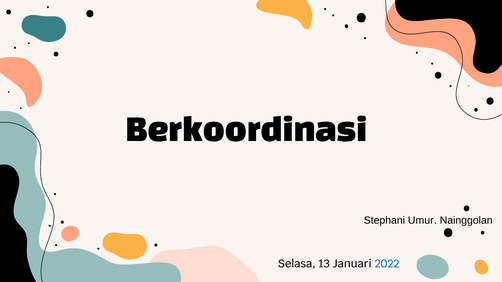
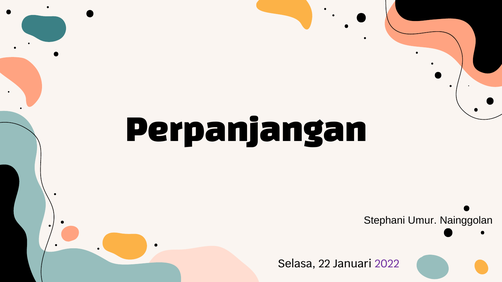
Berkoordinasi: Berkoordinasi -> Perpanjangan (246, 131)
13: 13 -> 22 (324, 264)
2022 colour: blue -> purple (387, 264)
